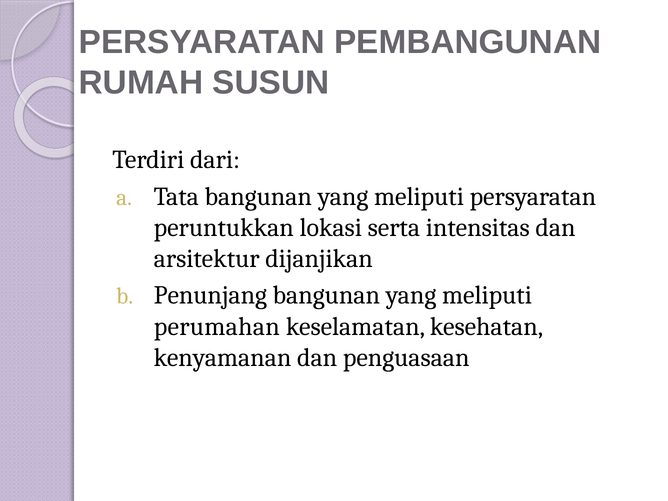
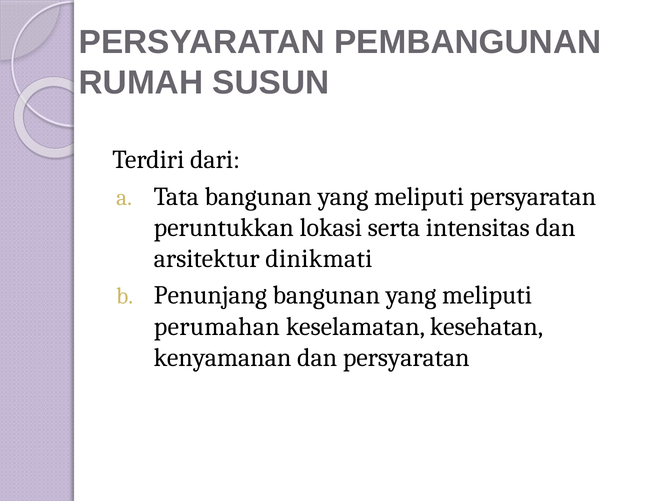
dijanjikan: dijanjikan -> dinikmati (319, 259)
dan penguasaan: penguasaan -> persyaratan (406, 358)
